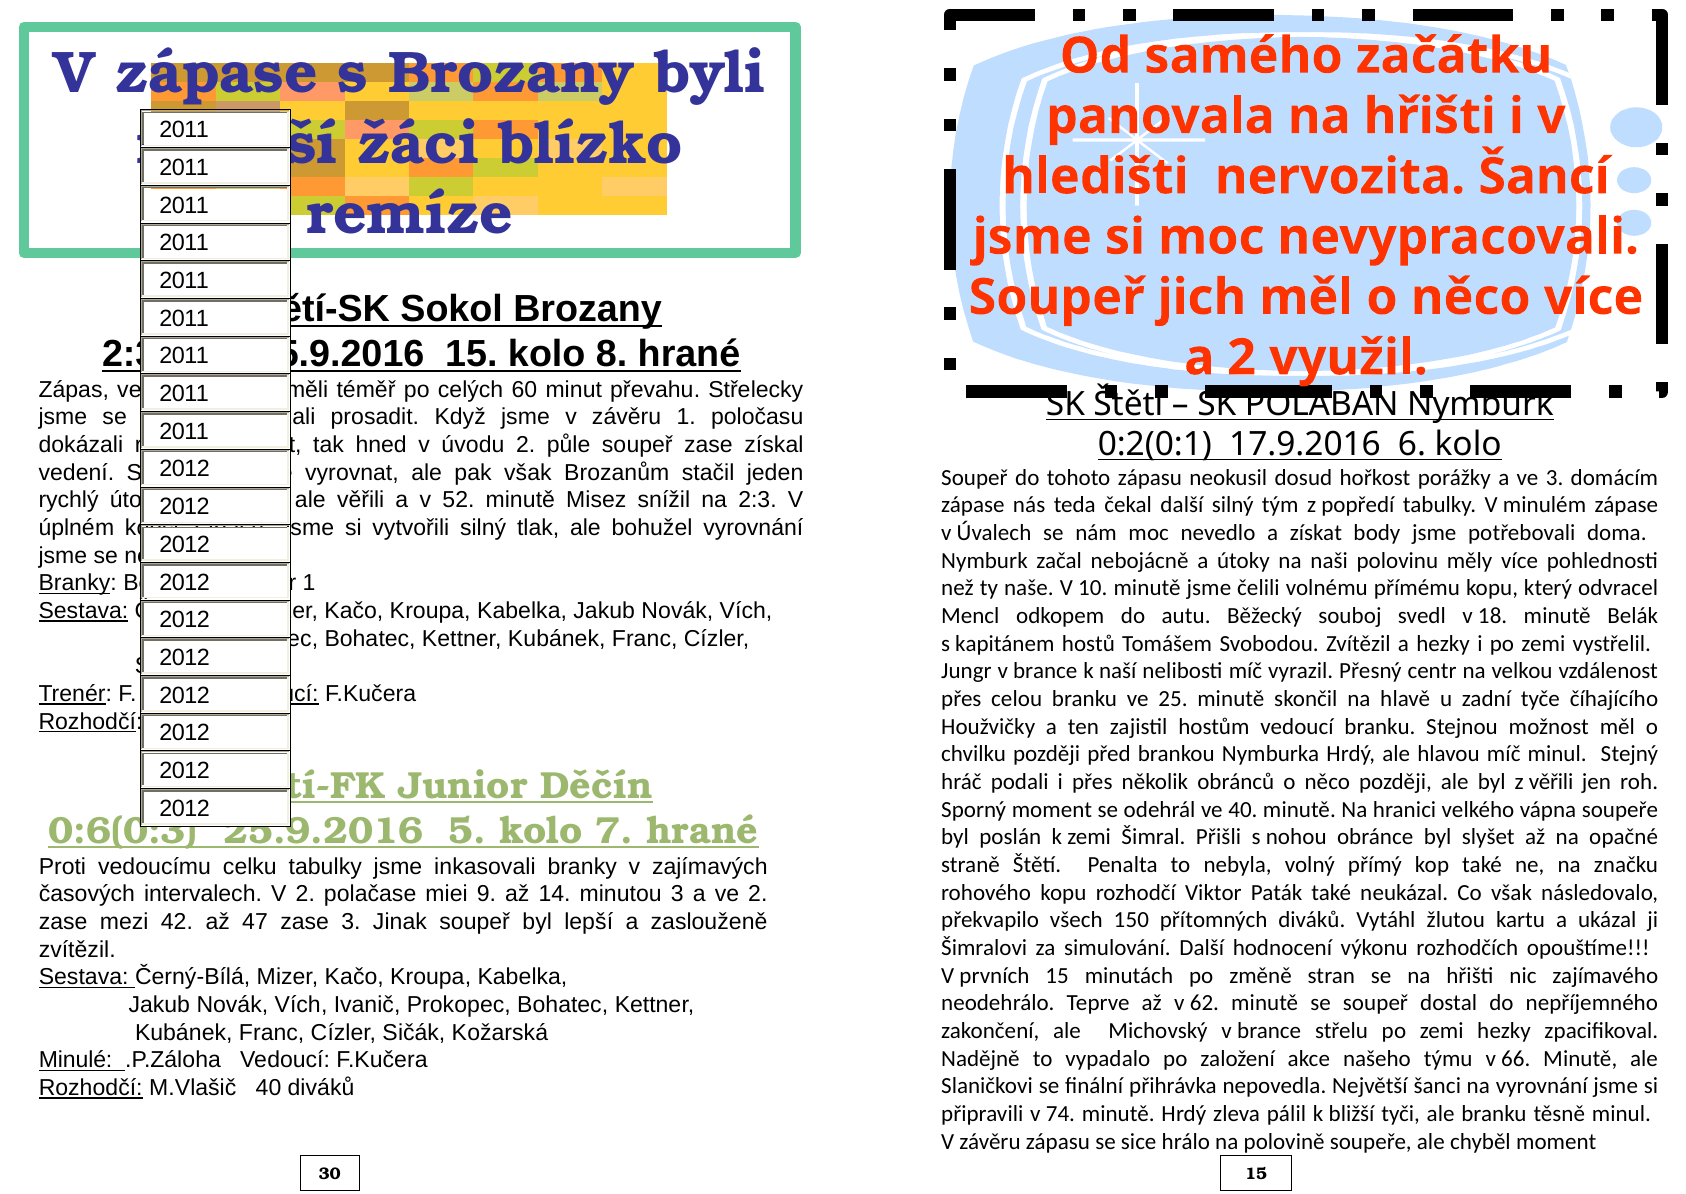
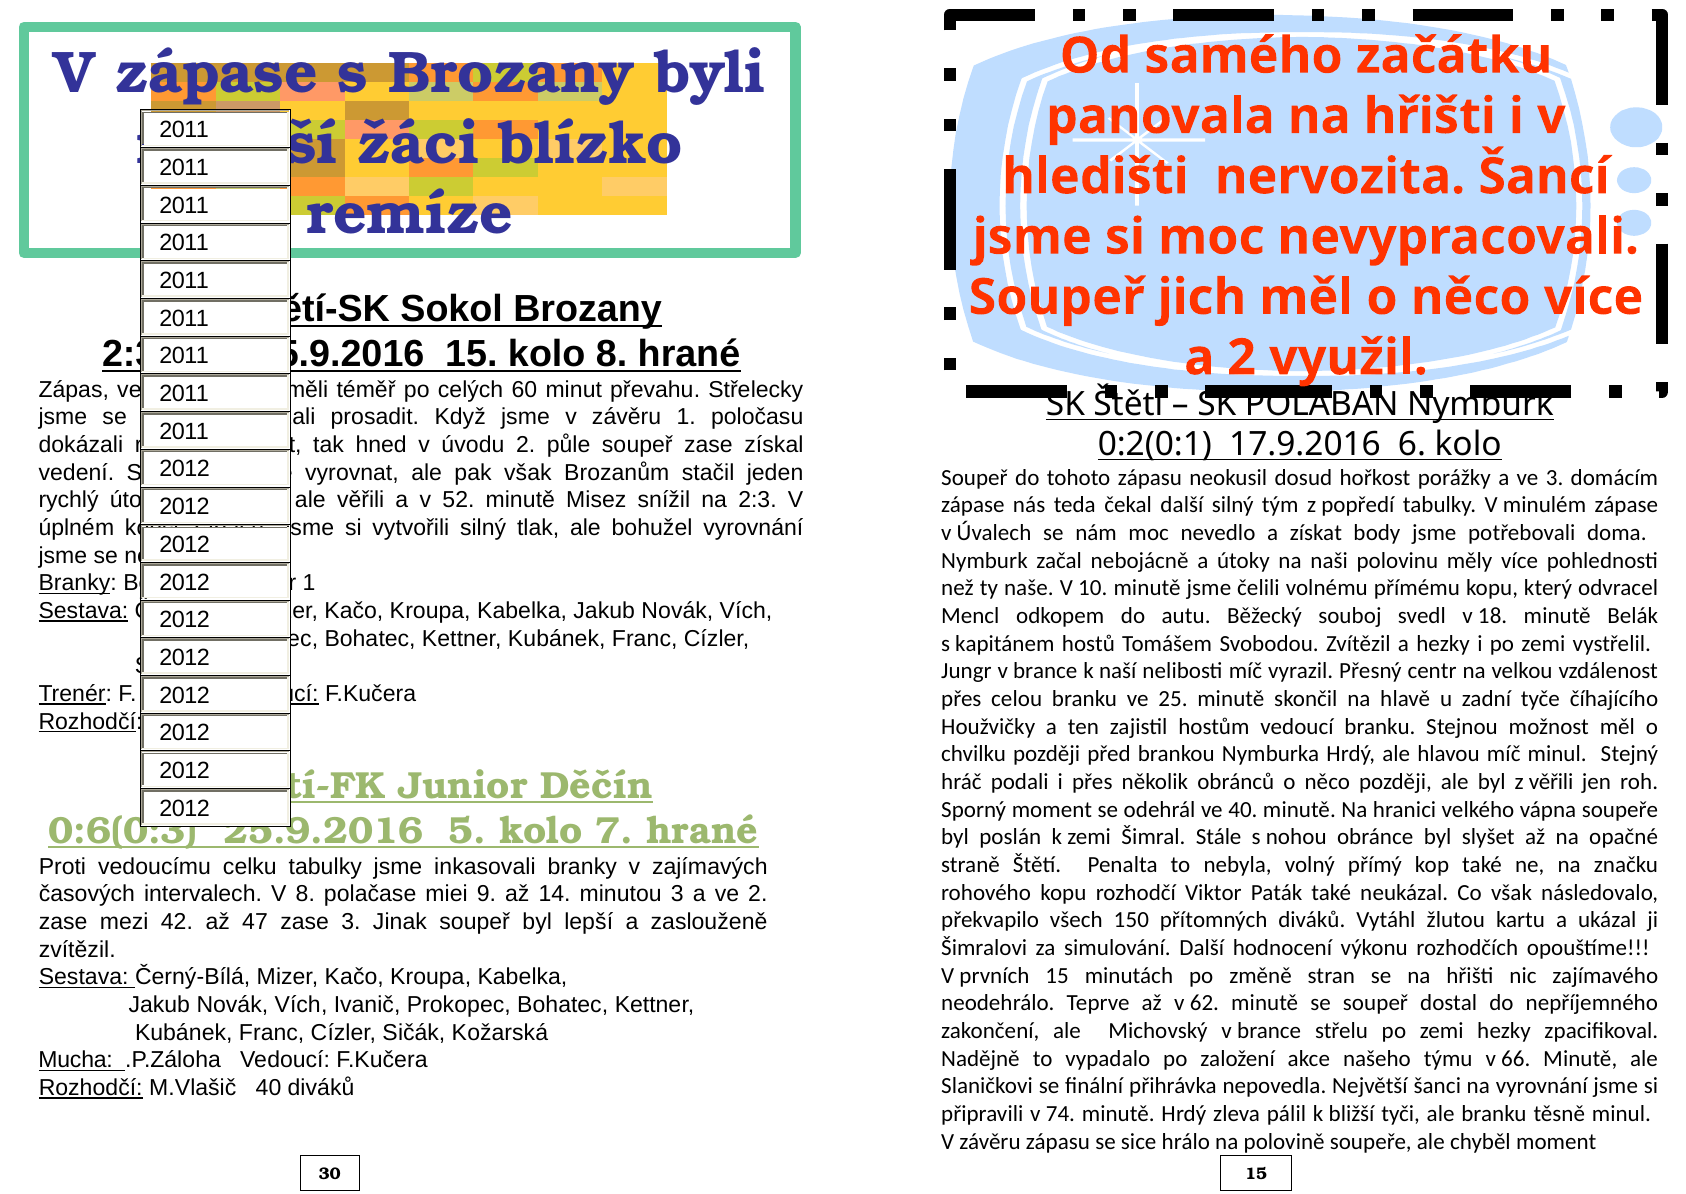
Šimral Přišli: Přišli -> Stále (1219, 837)
V 2: 2 -> 8 (305, 894)
Minulé: Minulé -> Mucha (76, 1060)
